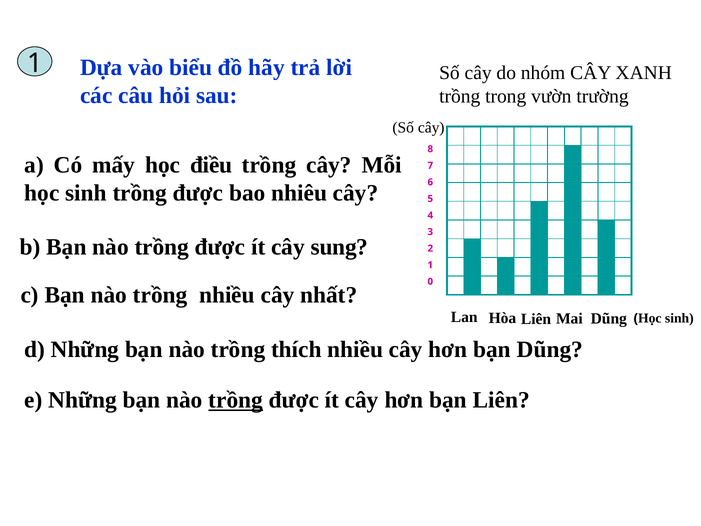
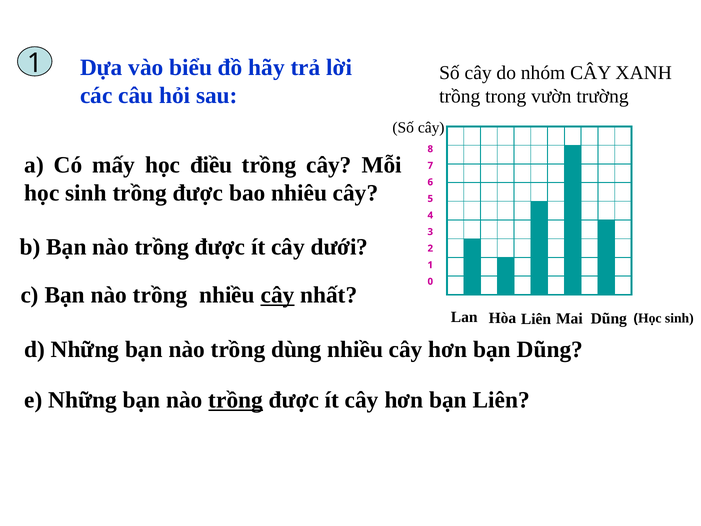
sung: sung -> dưới (339, 247)
cây underline: none -> present (278, 295)
thích: thích -> dùng (296, 349)
